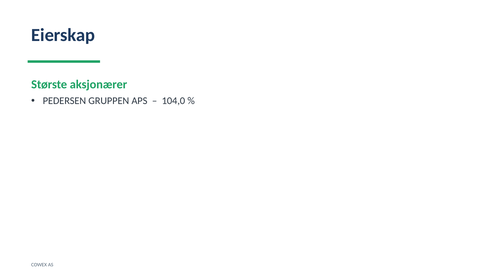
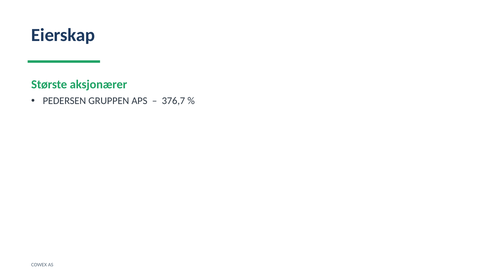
104,0: 104,0 -> 376,7 (173, 101)
